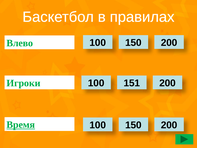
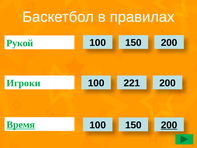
Влево: Влево -> Рукой (20, 43)
151: 151 -> 221 (132, 83)
200 underline: none -> present (169, 125)
